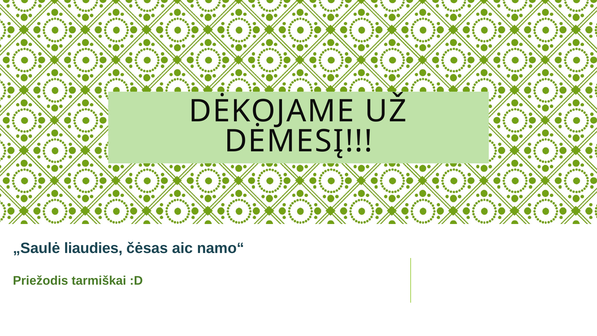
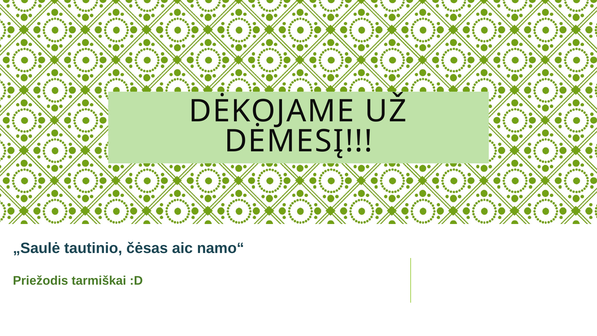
liaudies: liaudies -> tautinio (93, 248)
